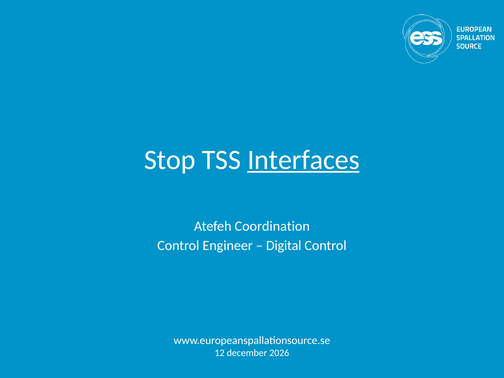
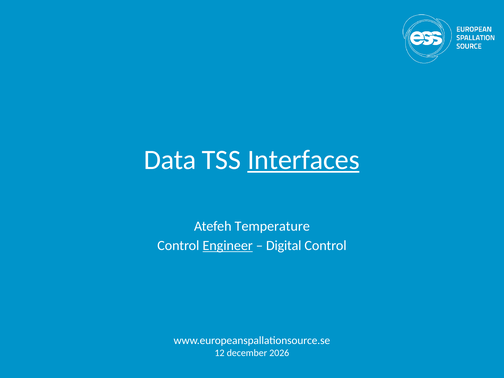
Stop: Stop -> Data (170, 160)
Coordination: Coordination -> Temperature (272, 226)
Engineer underline: none -> present (228, 246)
